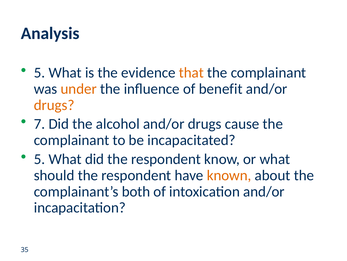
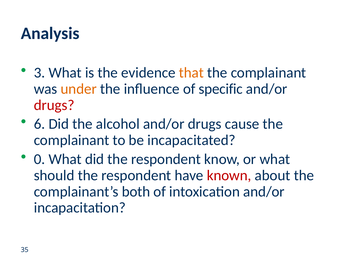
5: 5 -> 3 (39, 72)
benefit: benefit -> specific (221, 89)
drugs colour: orange -> red (54, 105)
7: 7 -> 6 (39, 124)
5: 5 -> 0 (39, 159)
known colour: orange -> red (229, 175)
